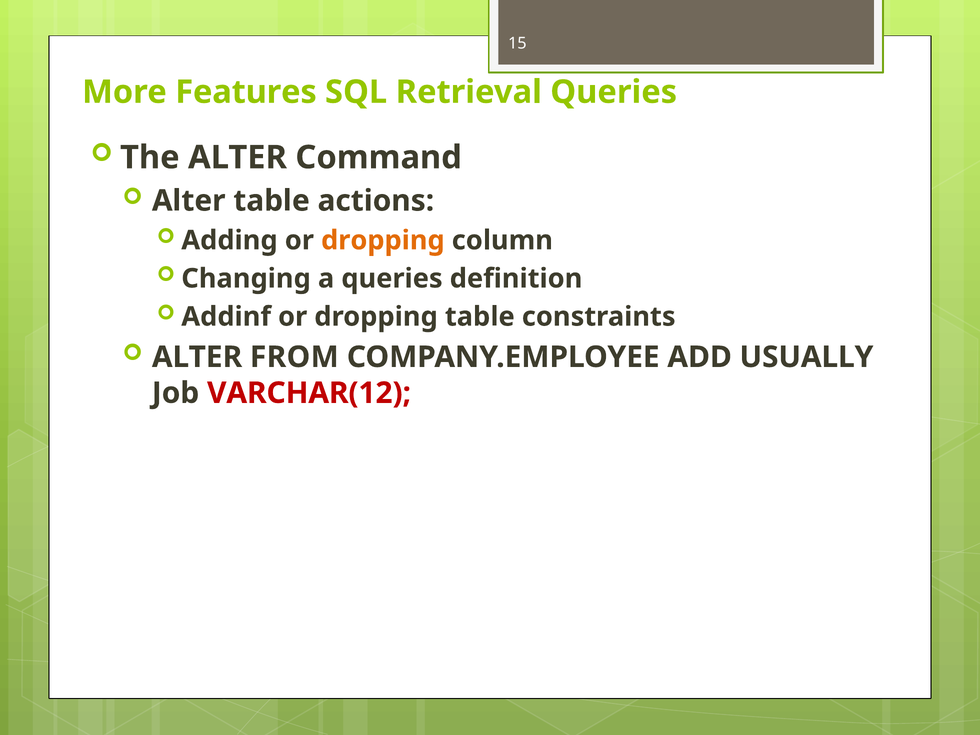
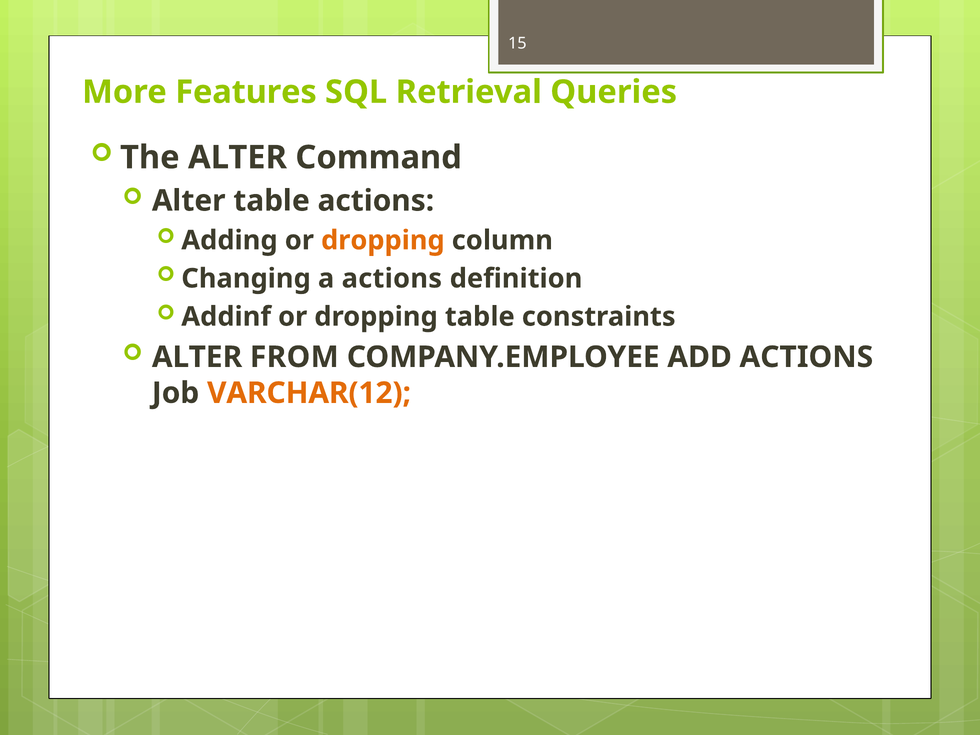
a queries: queries -> actions (392, 279)
ADD USUALLY: USUALLY -> ACTIONS (806, 357)
VARCHAR(12 colour: red -> orange (309, 393)
